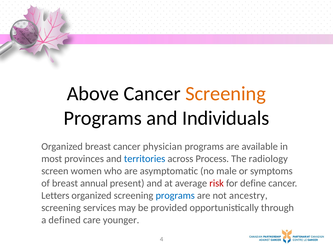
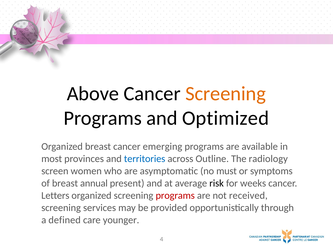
Individuals: Individuals -> Optimized (226, 118)
physician: physician -> emerging (163, 146)
Process: Process -> Outline (212, 159)
male: male -> must (227, 171)
risk colour: red -> black (217, 183)
define: define -> weeks (253, 183)
programs colour: blue -> red (175, 195)
ancestry: ancestry -> received (248, 195)
